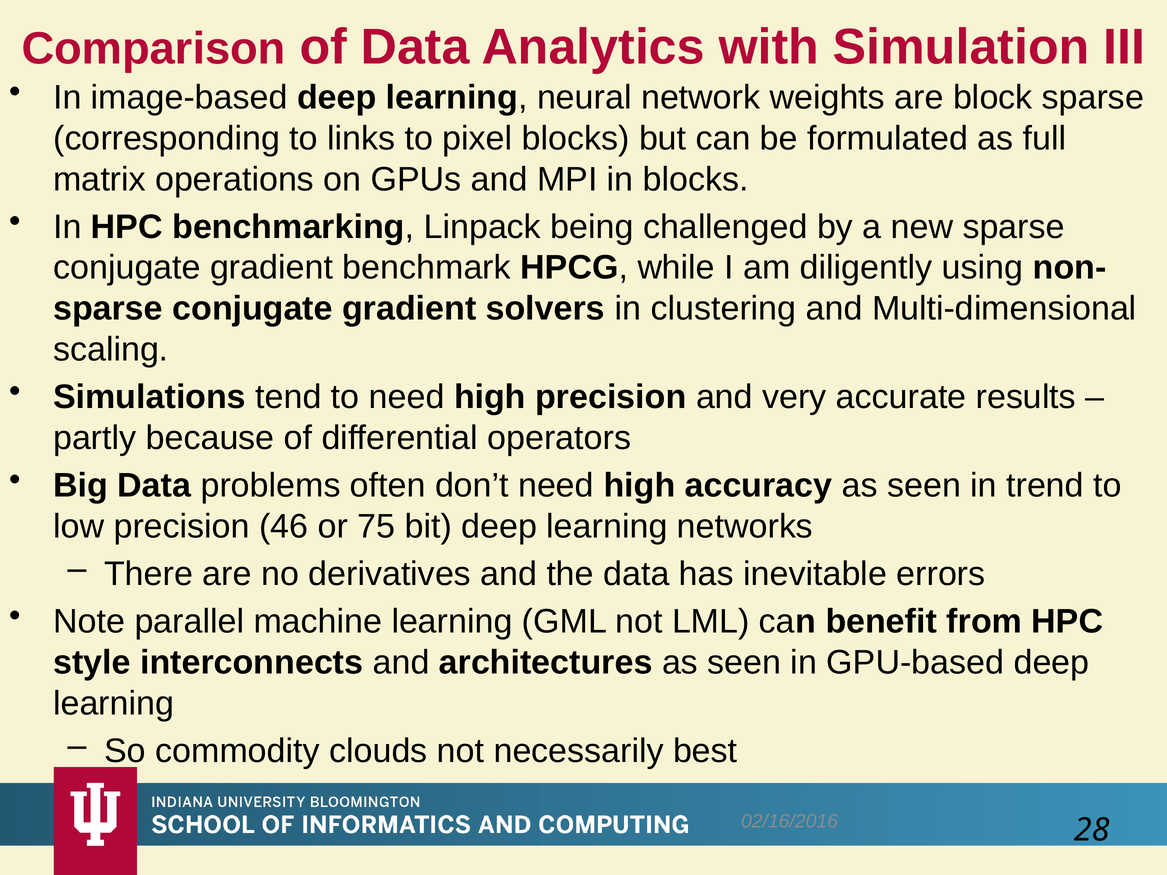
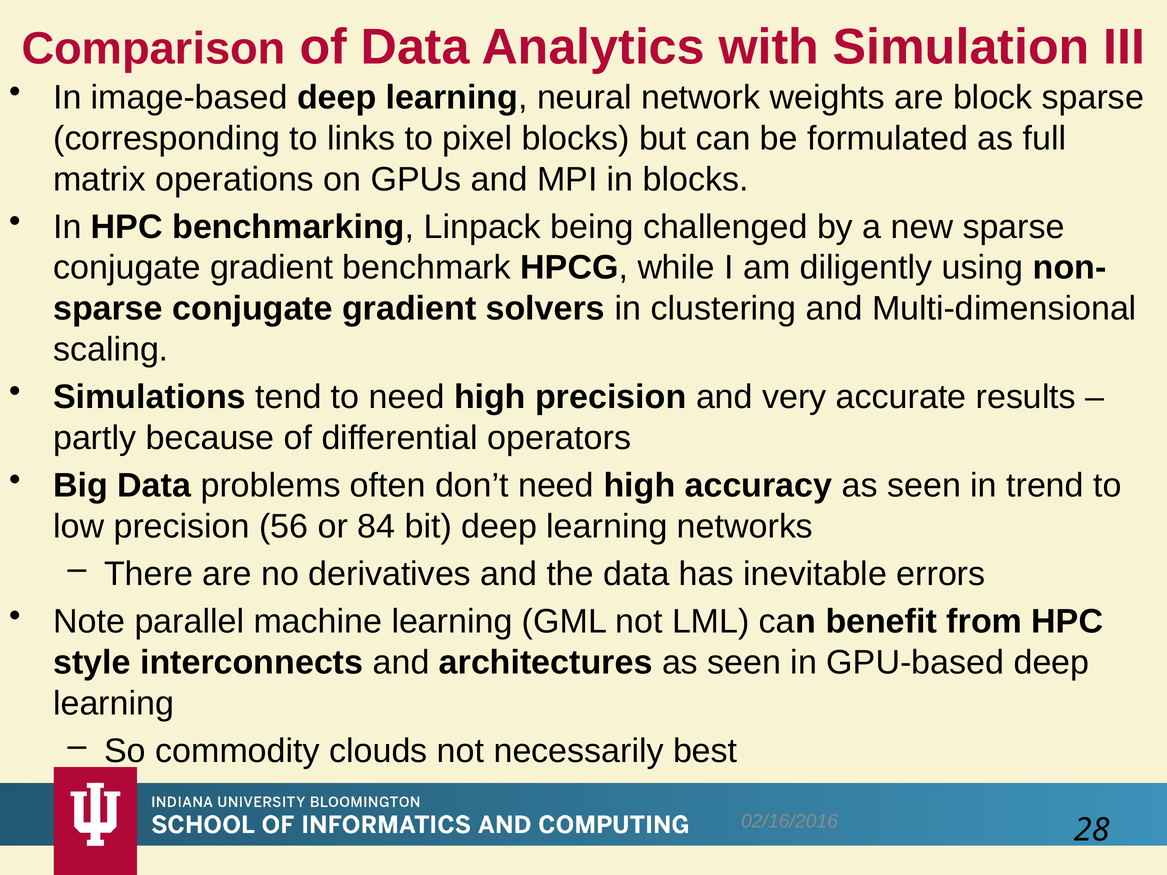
46: 46 -> 56 (284, 527)
75: 75 -> 84 (376, 527)
